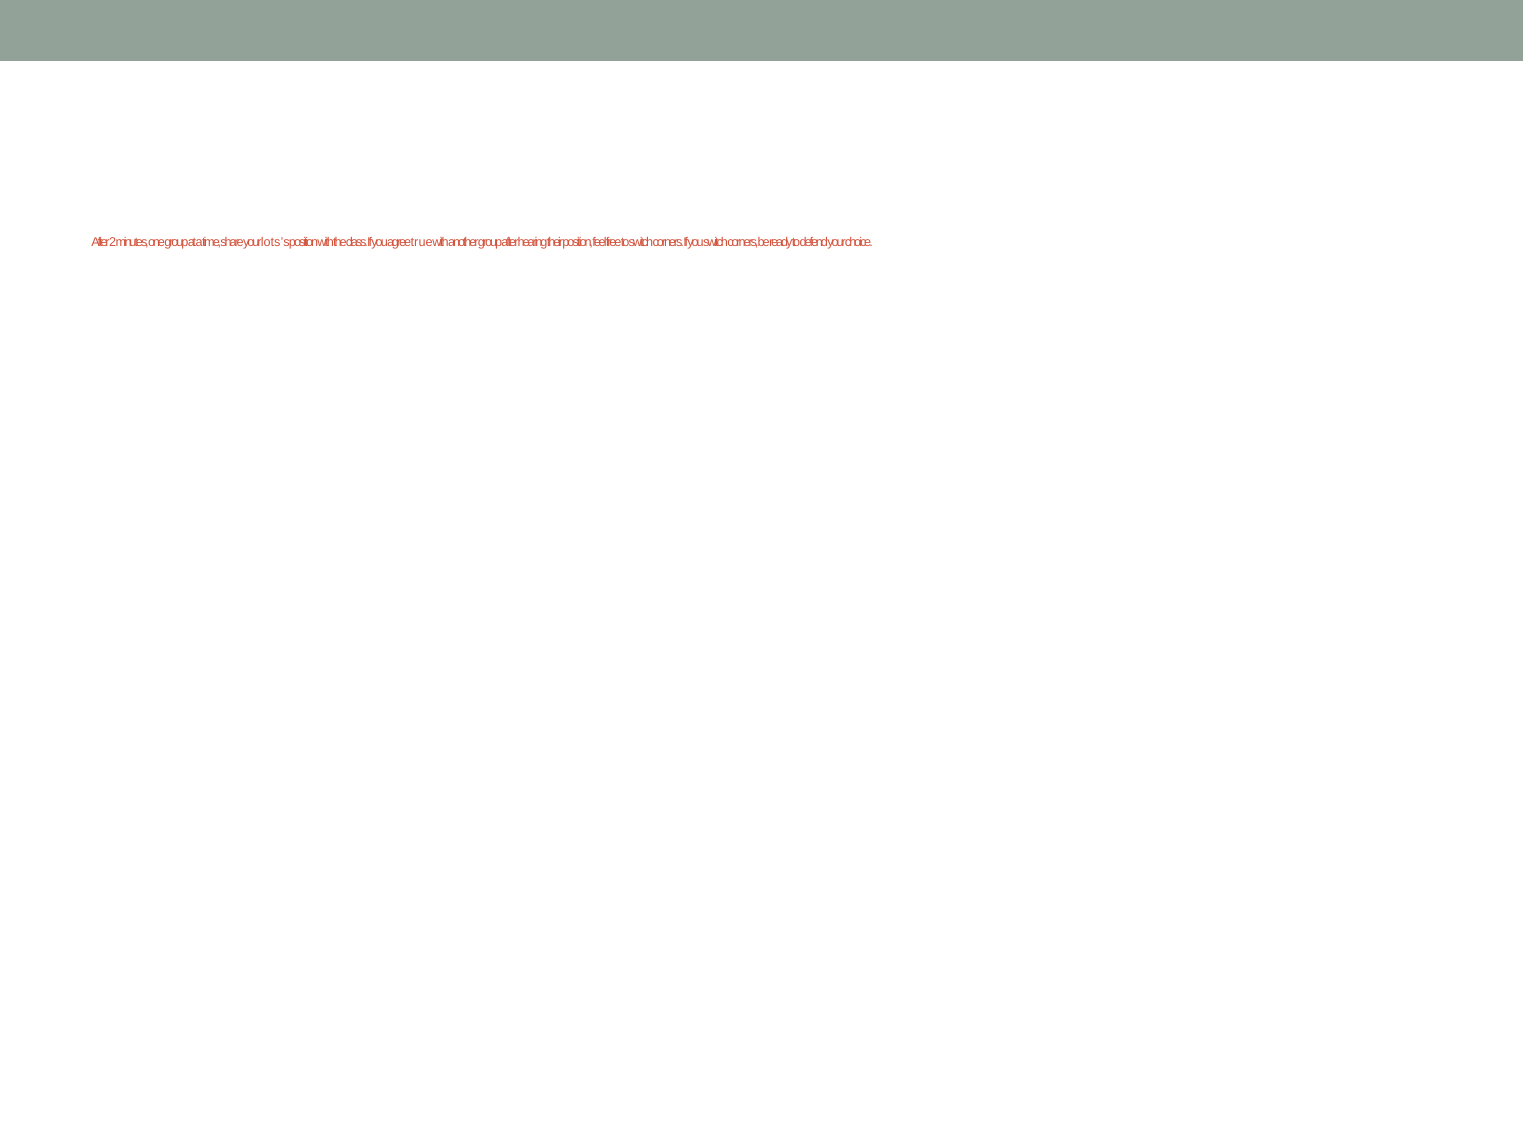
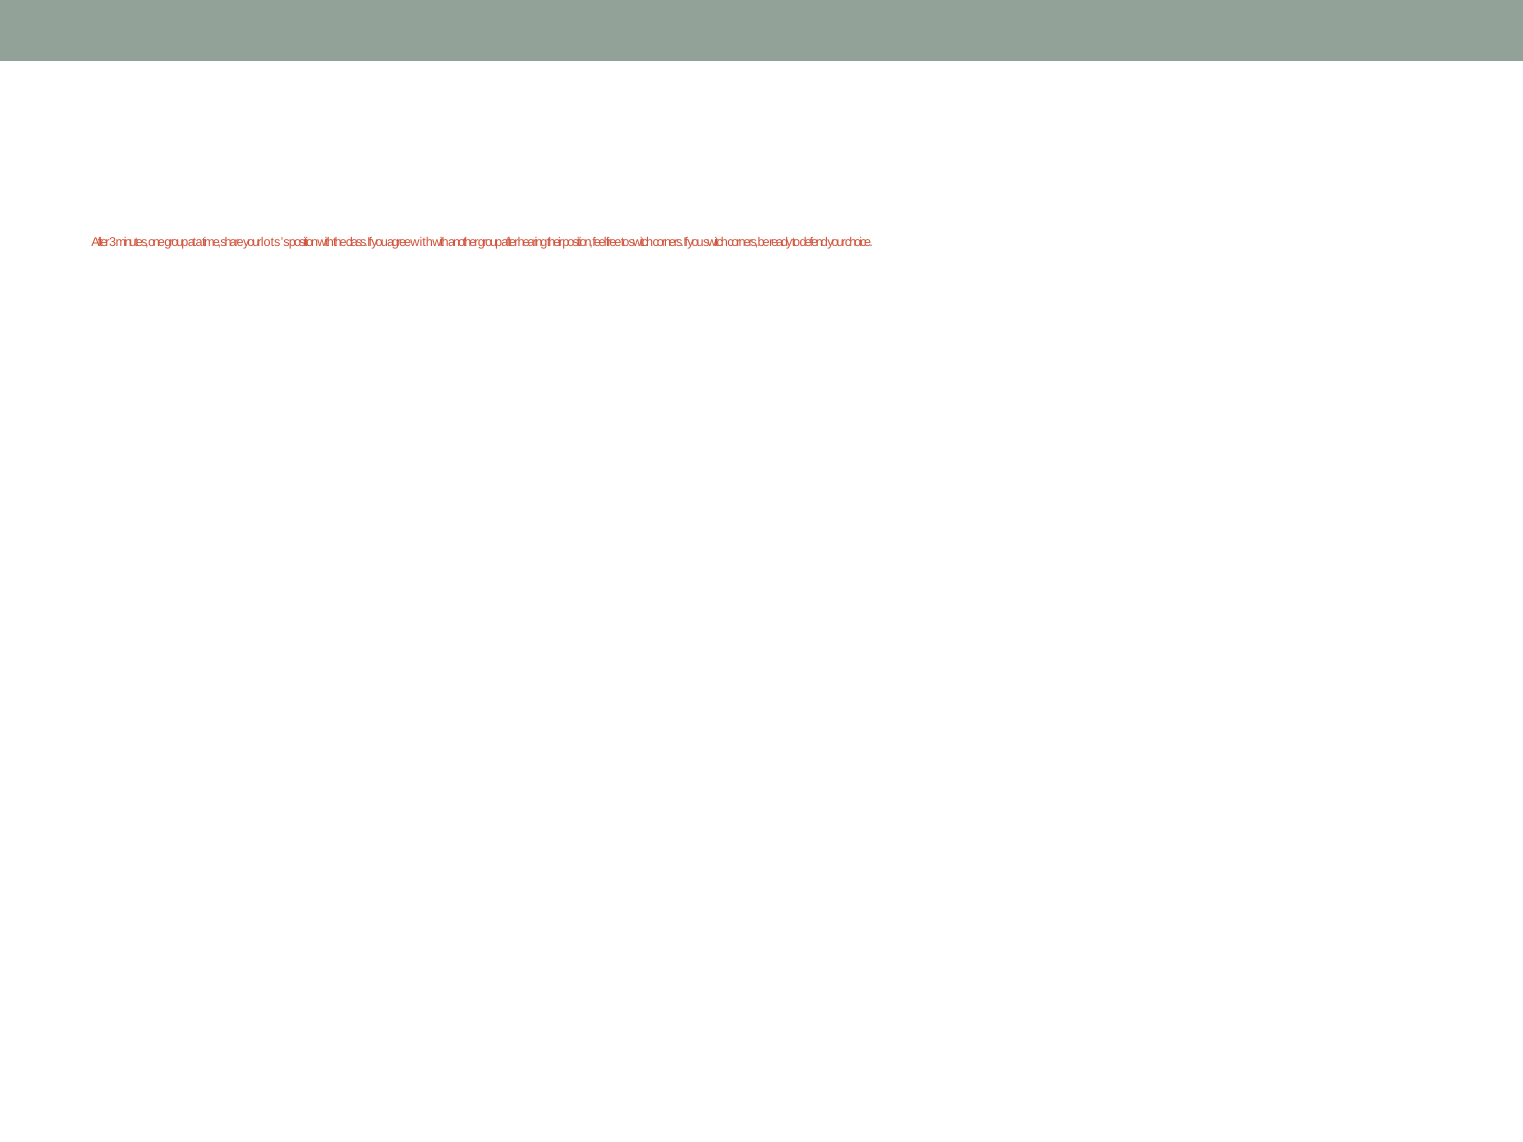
2: 2 -> 3 (113, 242)
agree true: true -> with (422, 242)
